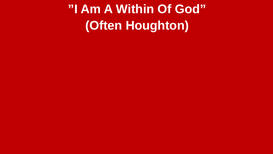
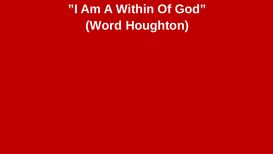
Often: Often -> Word (104, 25)
